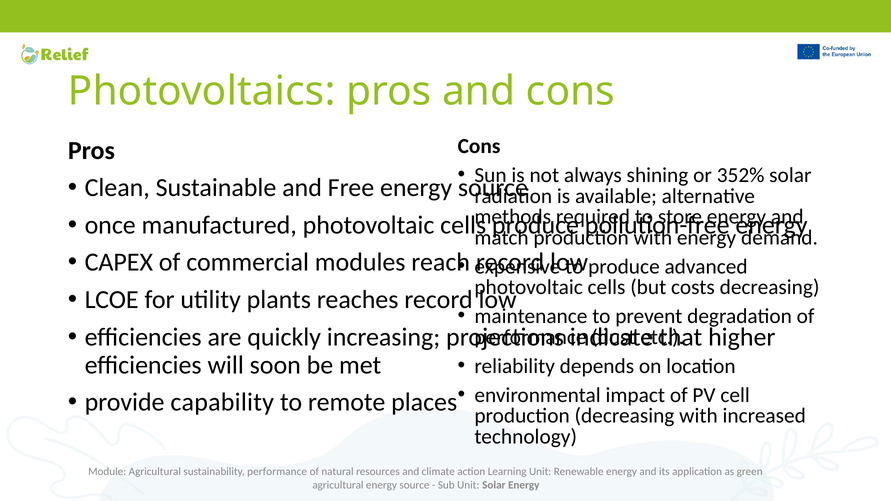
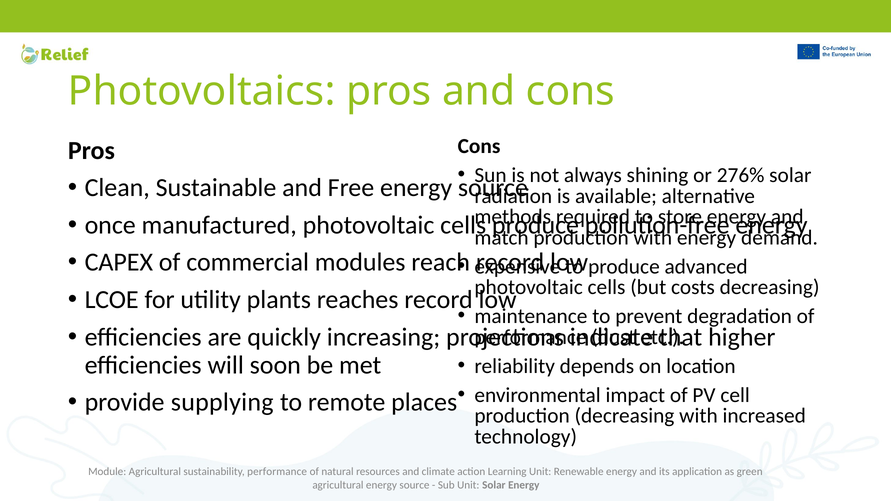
352%: 352% -> 276% (741, 175)
capability: capability -> supplying (222, 402)
